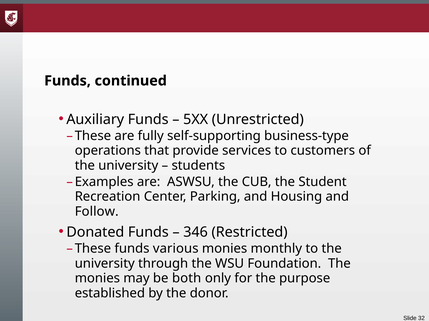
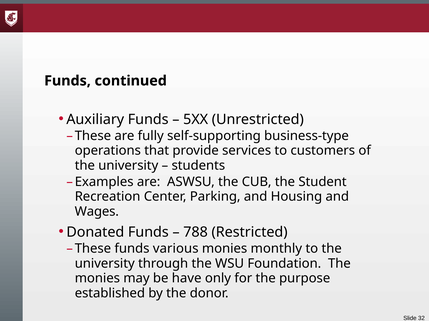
Follow: Follow -> Wages (97, 212)
346: 346 -> 788 (196, 233)
both: both -> have (187, 279)
